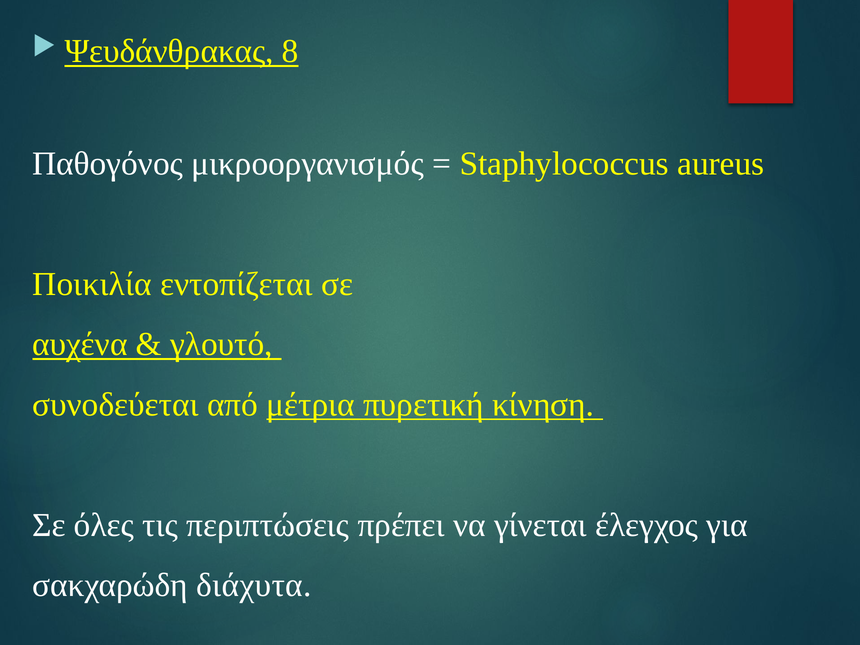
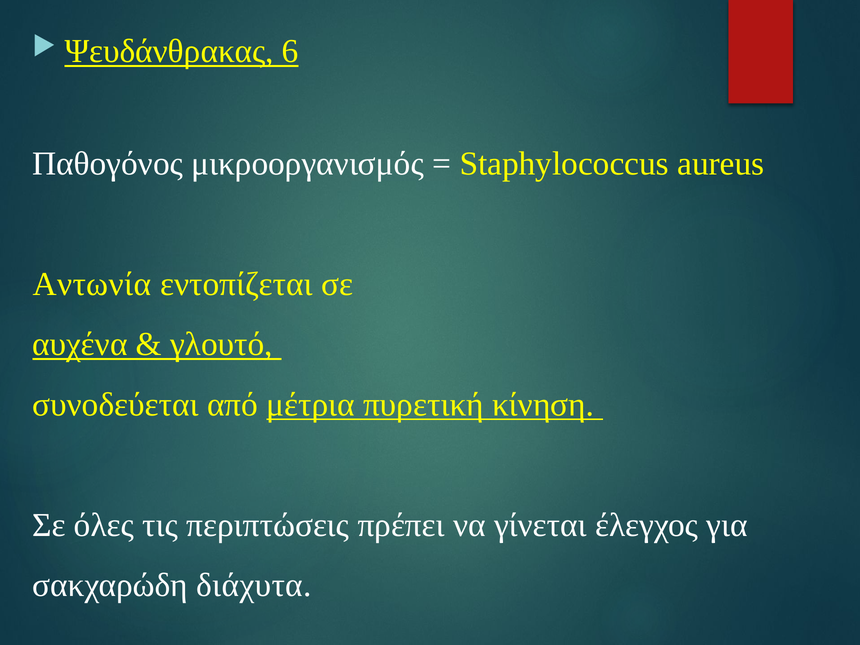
8: 8 -> 6 (290, 51)
Ποικιλία: Ποικιλία -> Αντωνία (92, 284)
